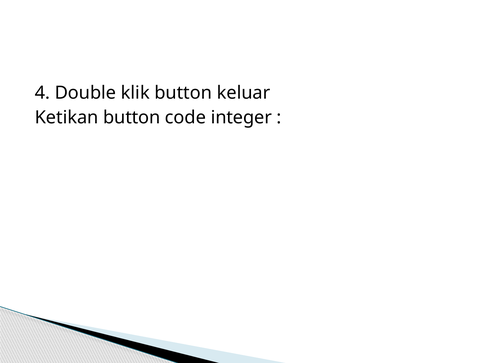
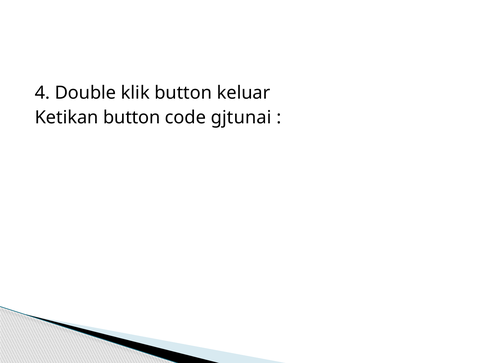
integer: integer -> gjtunai (241, 117)
